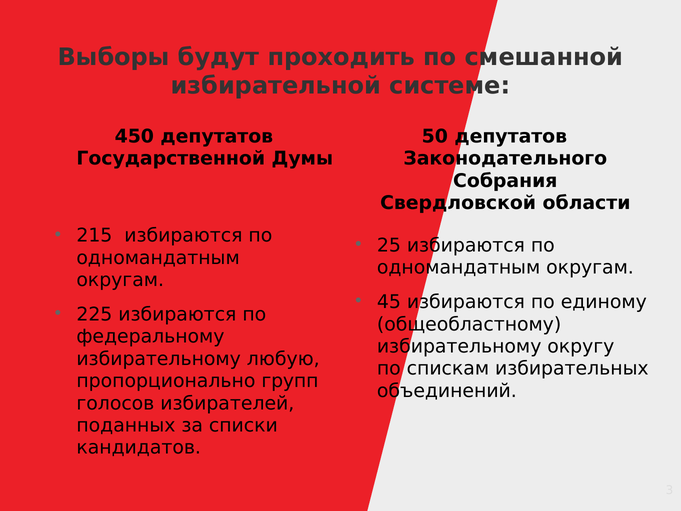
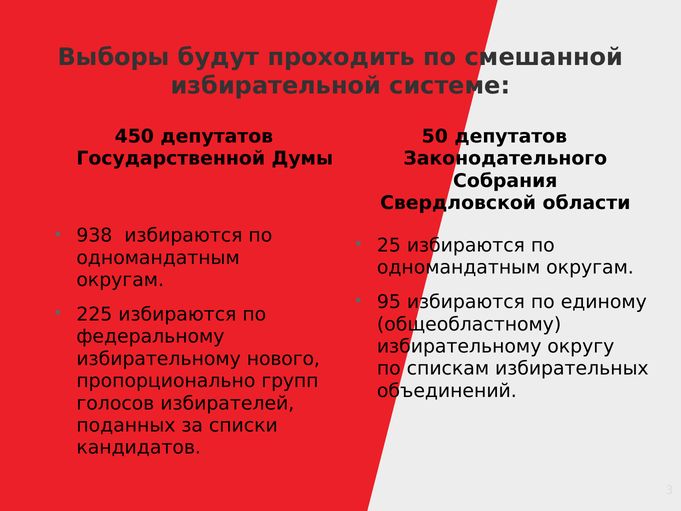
215: 215 -> 938 (94, 236)
45: 45 -> 95 (389, 302)
любую: любую -> нового (283, 359)
